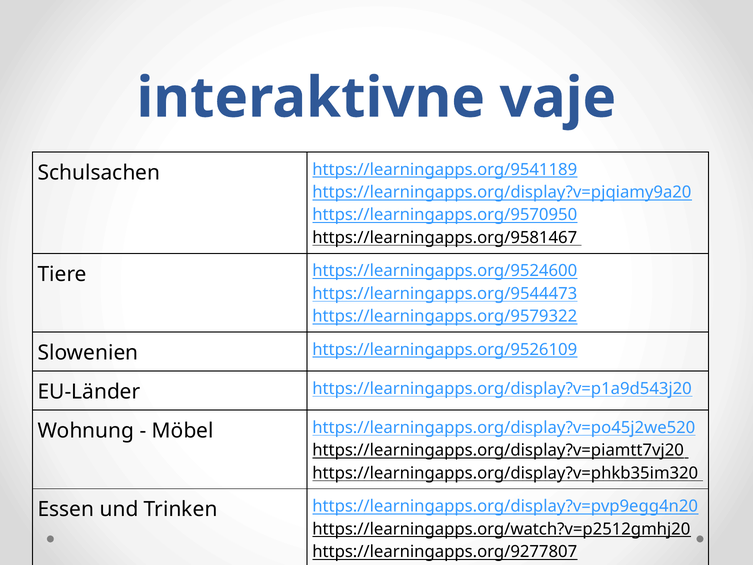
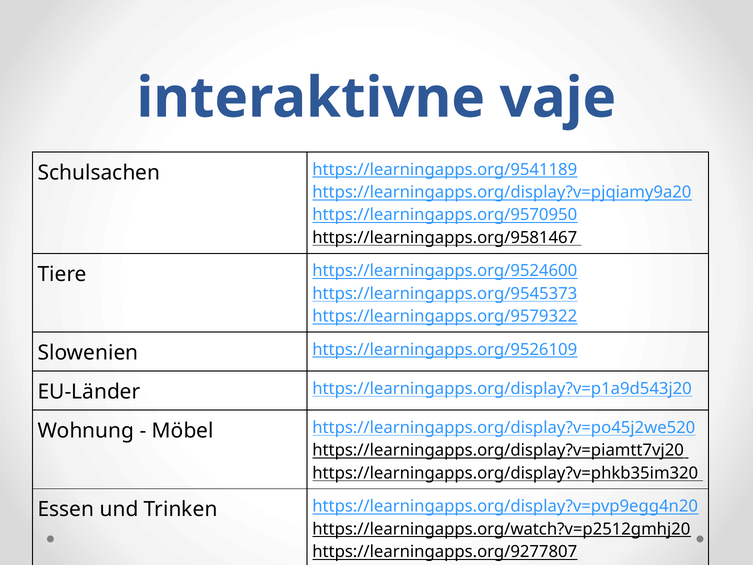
https://learningapps.org/9544473: https://learningapps.org/9544473 -> https://learningapps.org/9545373 (445, 293)
